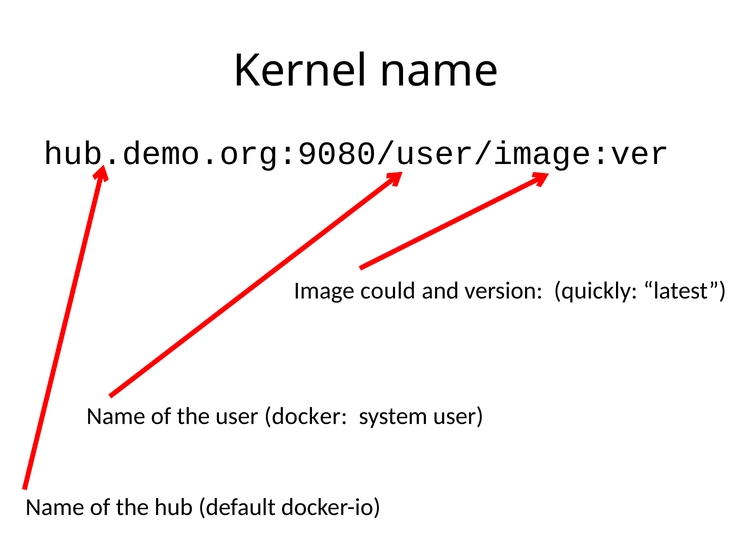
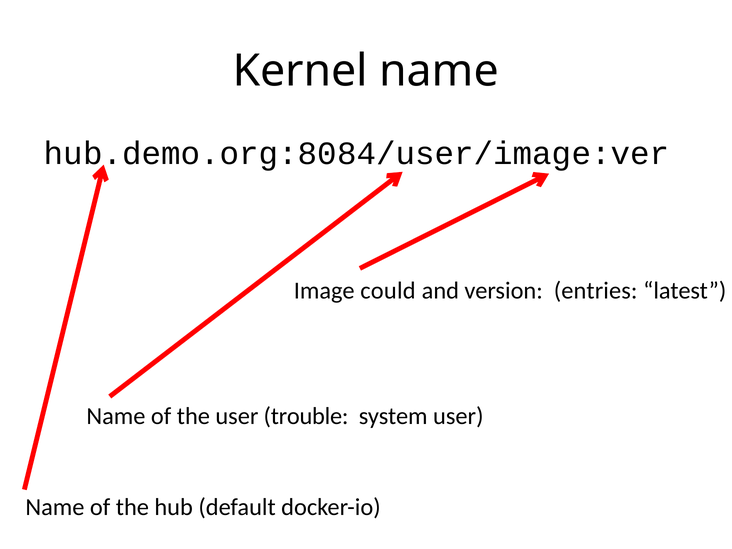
hub.demo.org:9080/user/image:ver: hub.demo.org:9080/user/image:ver -> hub.demo.org:8084/user/image:ver (357, 154)
quickly: quickly -> entries (596, 291)
docker: docker -> trouble (306, 416)
